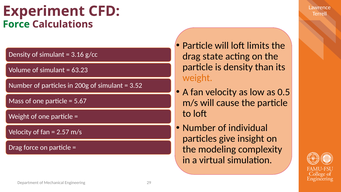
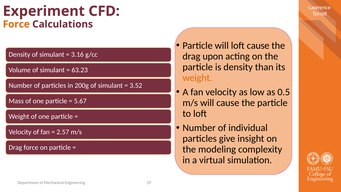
Force colour: green -> orange (16, 24)
loft limits: limits -> cause (258, 45)
state: state -> upon (213, 56)
